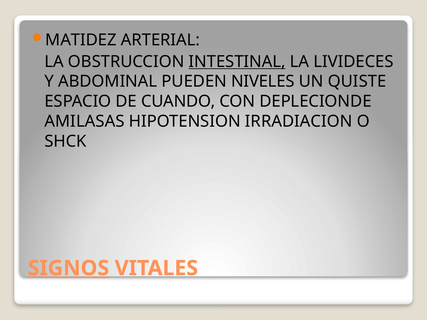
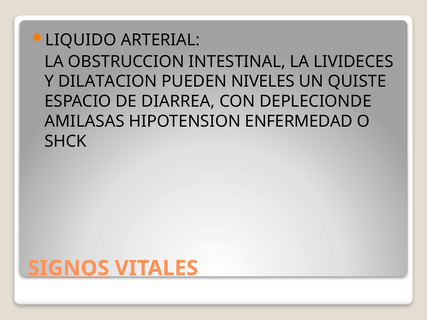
MATIDEZ: MATIDEZ -> LIQUIDO (81, 40)
INTESTINAL underline: present -> none (237, 62)
ABDOMINAL: ABDOMINAL -> DILATACION (108, 82)
CUANDO: CUANDO -> DIARREA (178, 101)
IRRADIACION: IRRADIACION -> ENFERMEDAD (299, 121)
